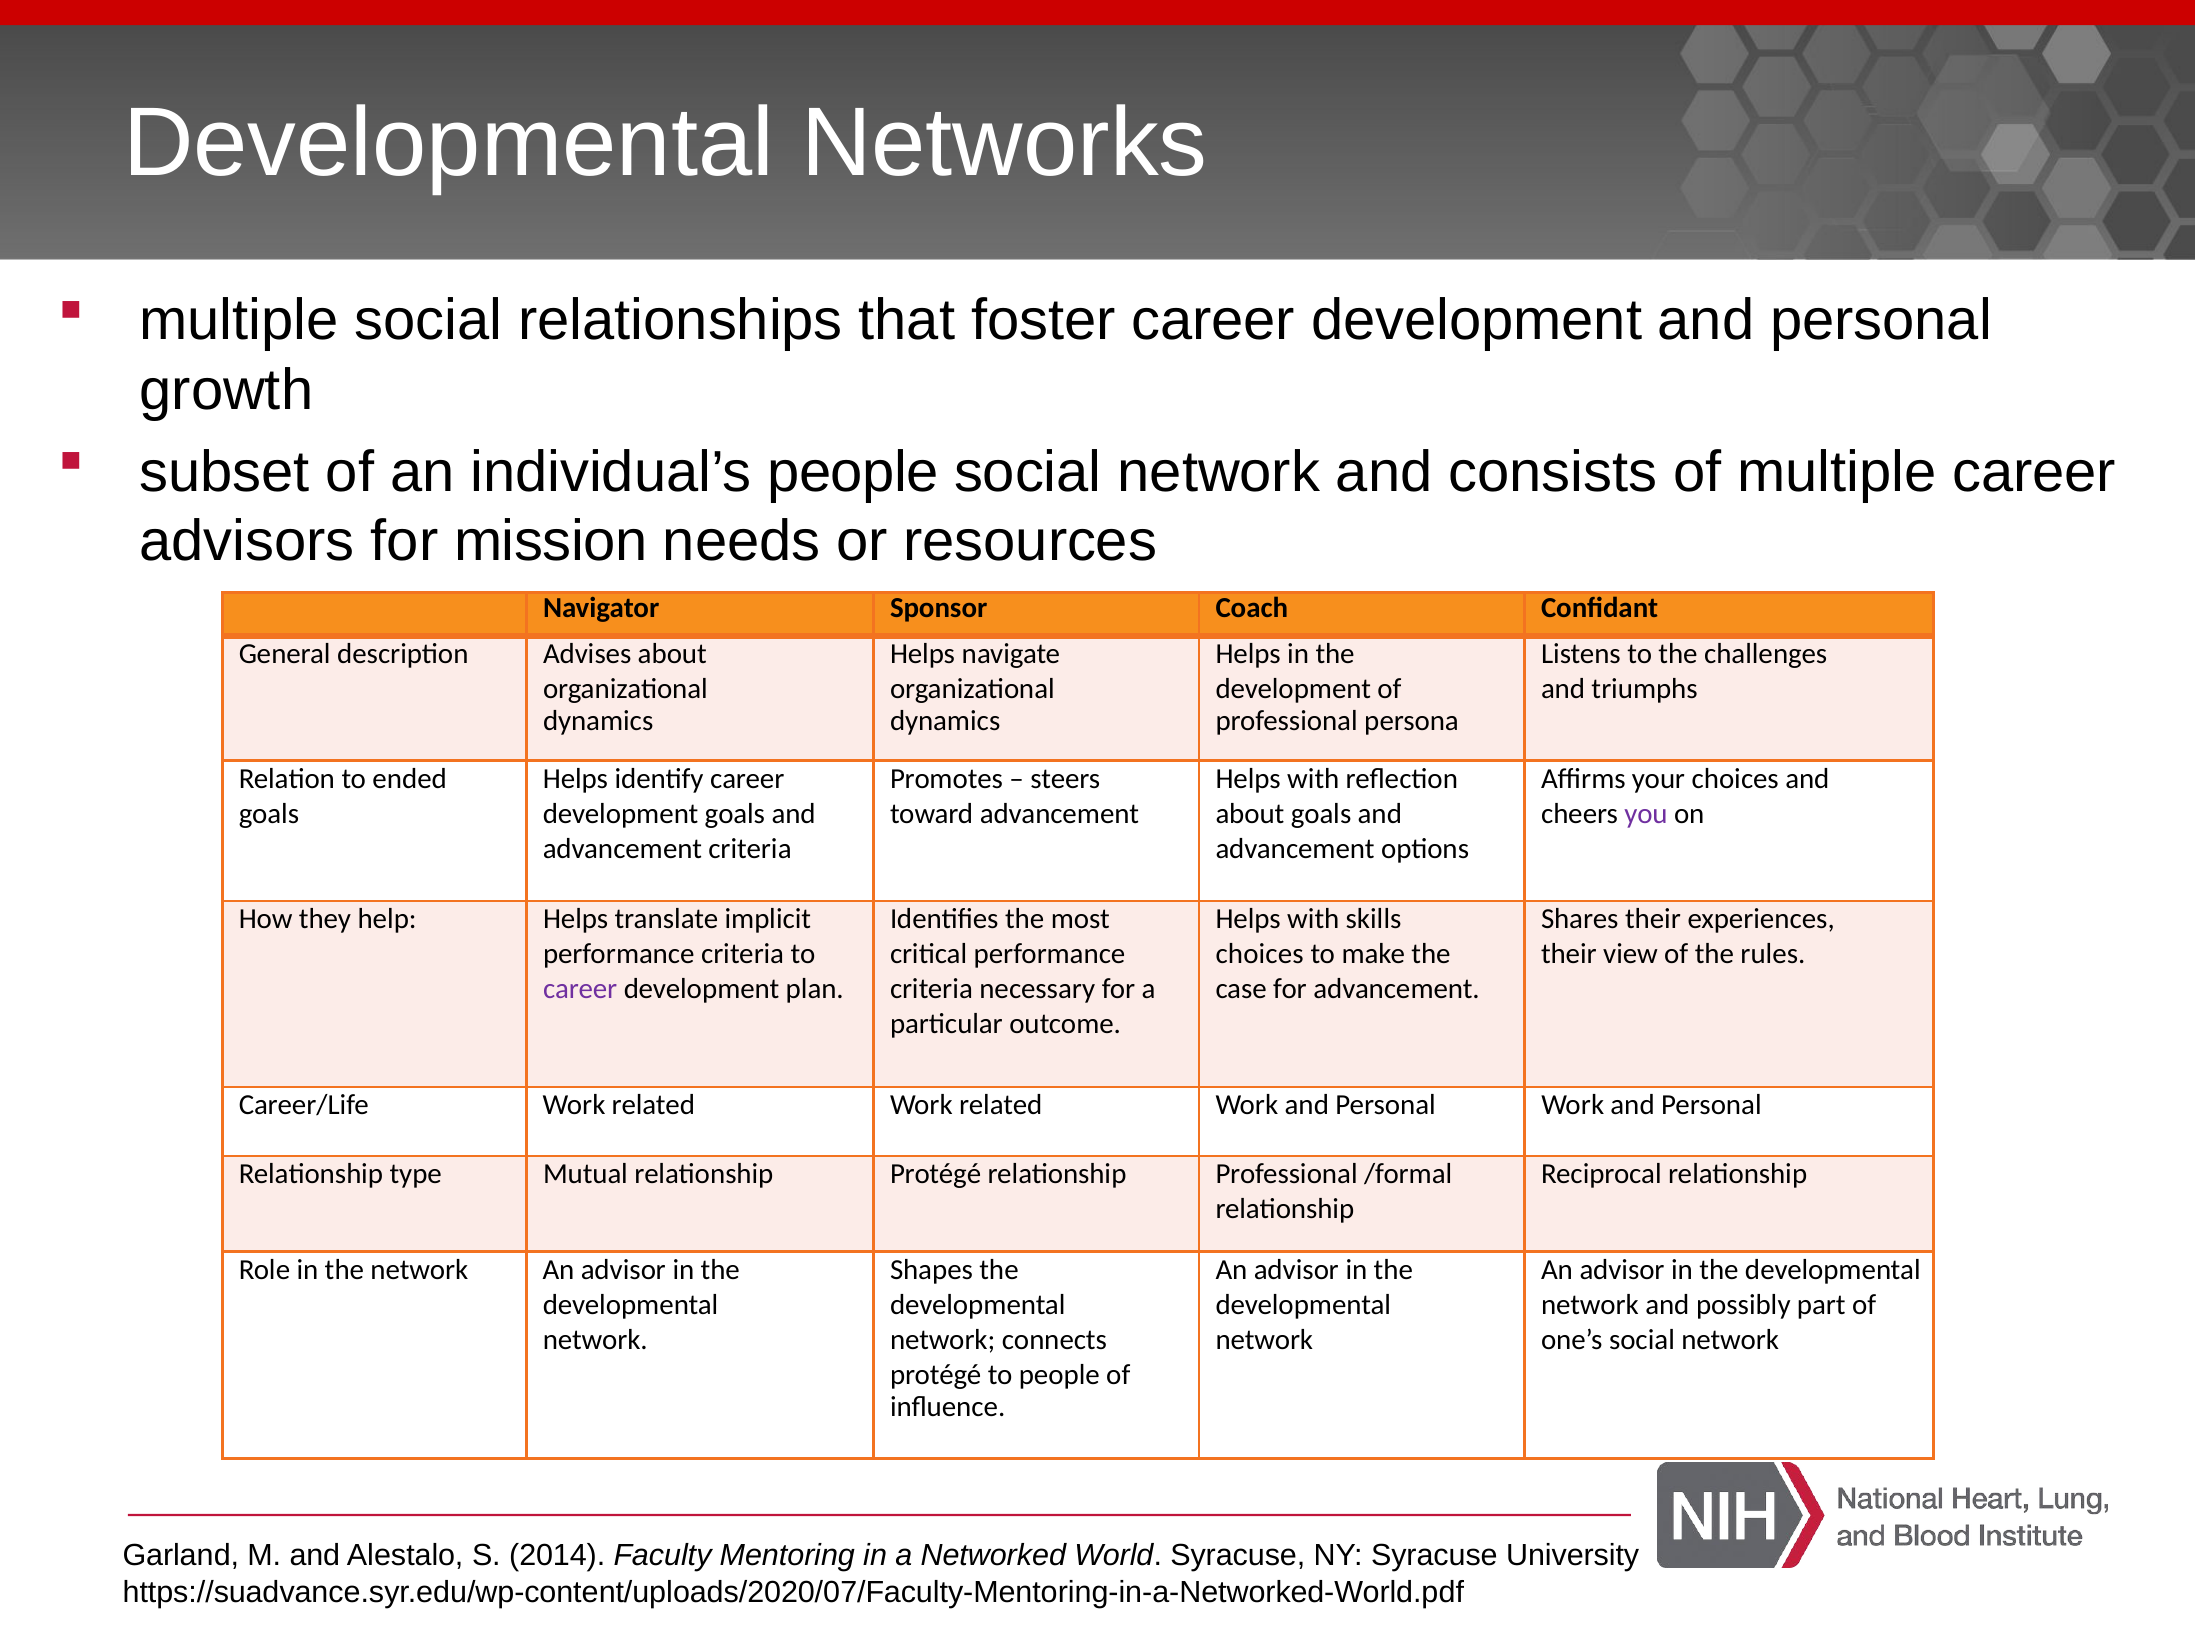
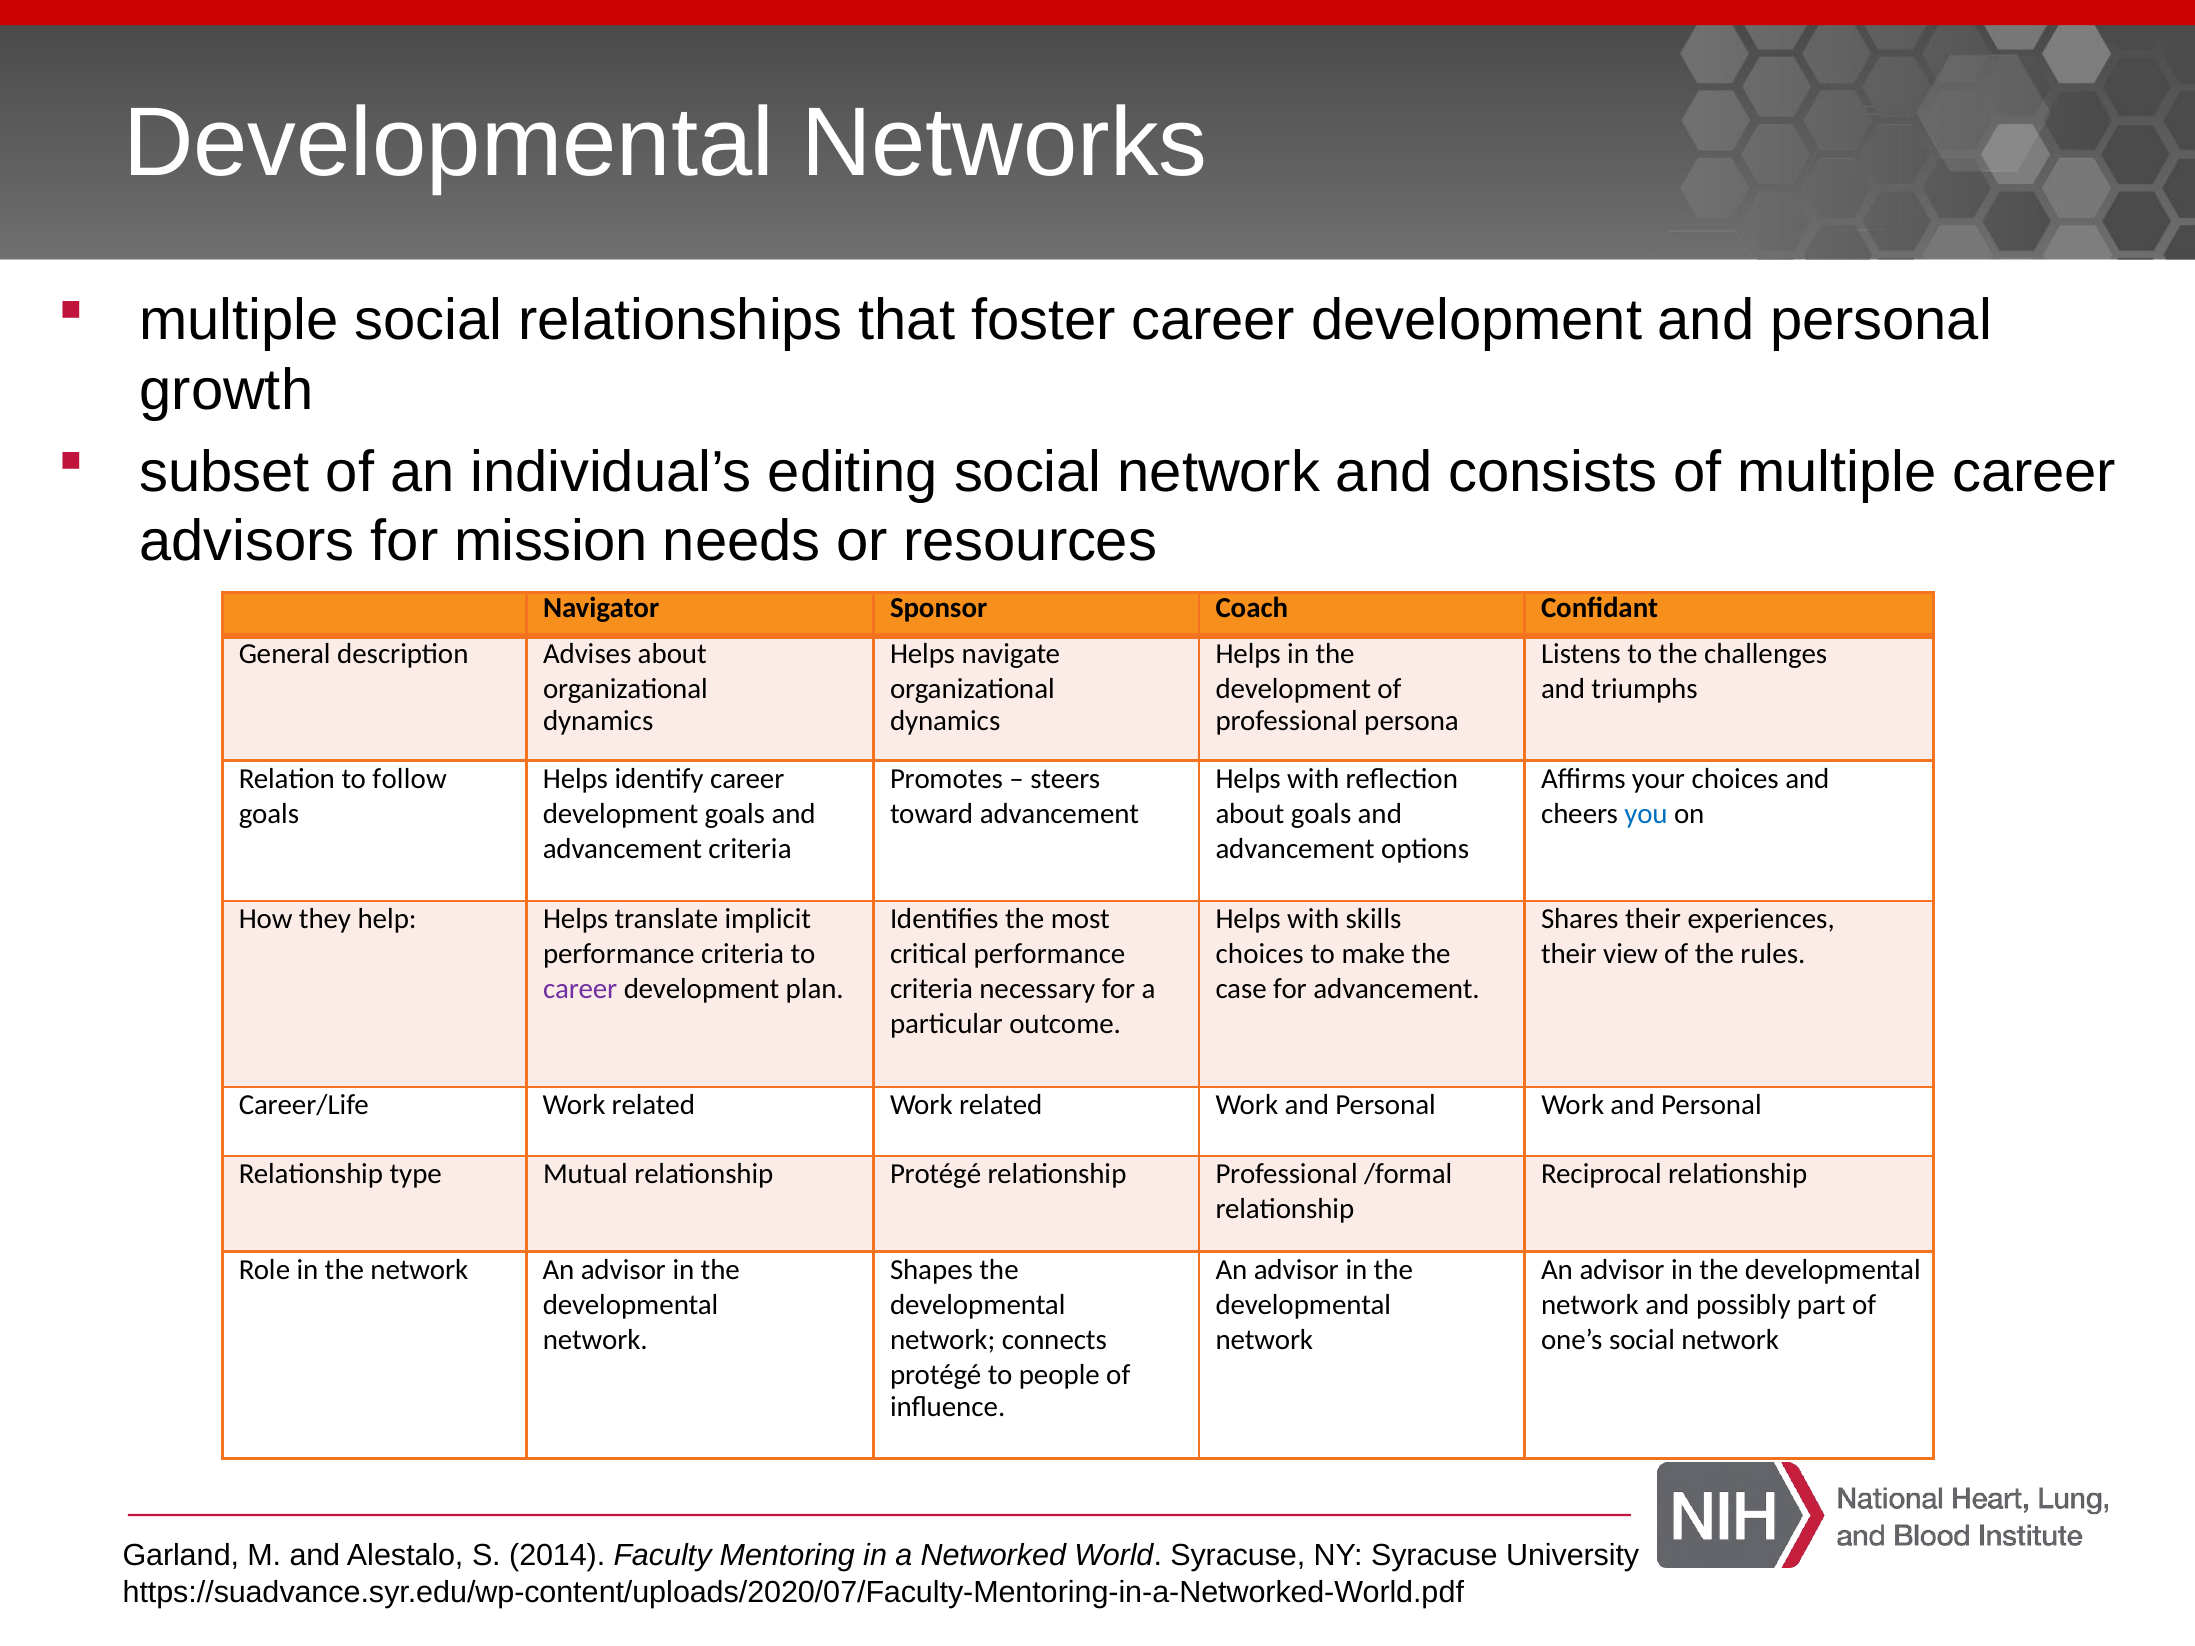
individual’s people: people -> editing (853, 472)
ended: ended -> follow (410, 779)
you colour: purple -> blue (1646, 814)
